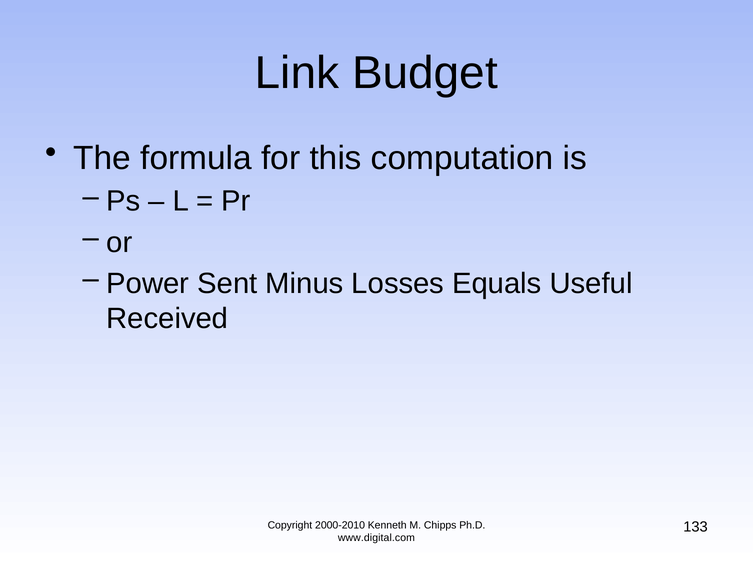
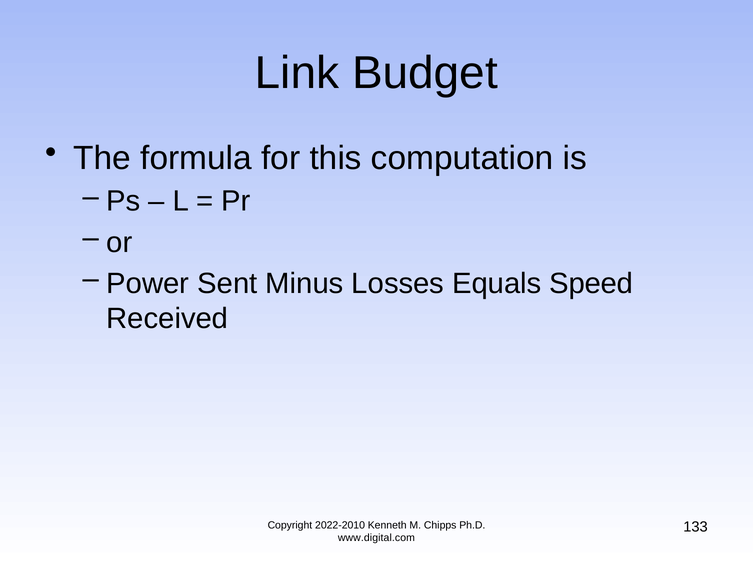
Useful: Useful -> Speed (591, 283)
2000-2010: 2000-2010 -> 2022-2010 (340, 525)
